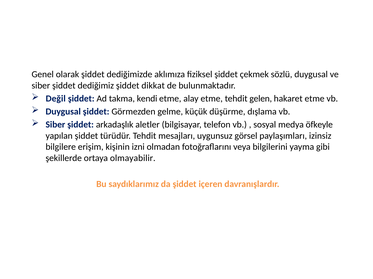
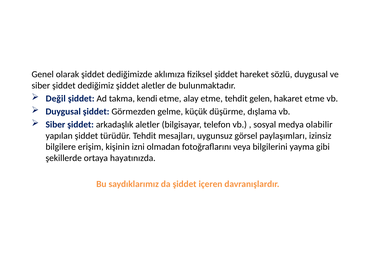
çekmek: çekmek -> hareket (254, 75)
şiddet dikkat: dikkat -> aletler (153, 86)
öfkeyle: öfkeyle -> olabilir (319, 125)
olmayabilir: olmayabilir -> hayatınızda (133, 158)
